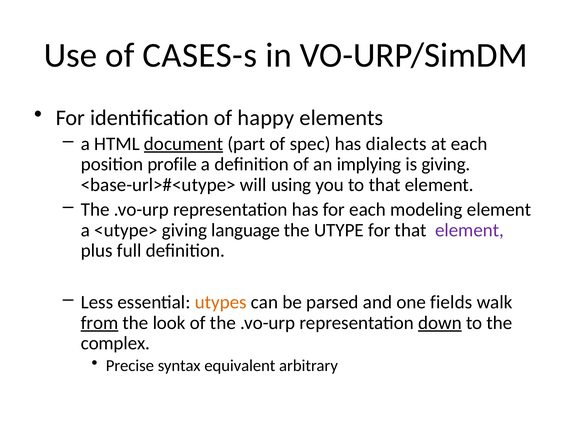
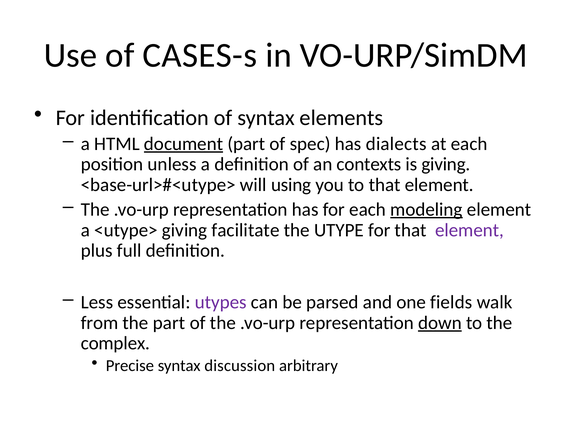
of happy: happy -> syntax (266, 118)
profile: profile -> unless (172, 164)
implying: implying -> contexts (369, 164)
modeling underline: none -> present (426, 210)
language: language -> facilitate (246, 230)
utypes colour: orange -> purple (221, 302)
from underline: present -> none (100, 323)
the look: look -> part (169, 323)
equivalent: equivalent -> discussion (240, 366)
